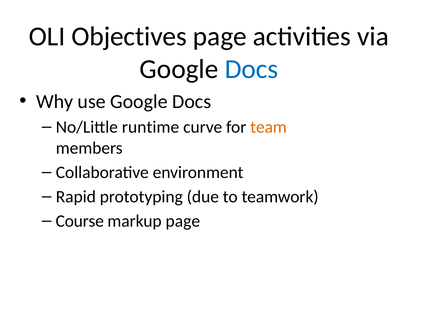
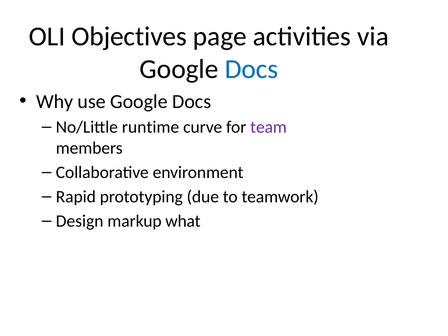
team colour: orange -> purple (269, 127)
Course: Course -> Design (80, 221)
markup page: page -> what (183, 221)
